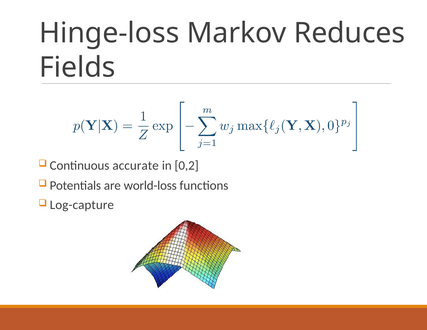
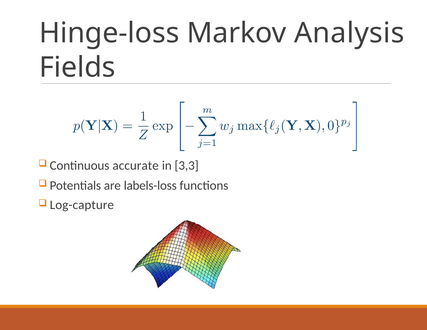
Reduces: Reduces -> Analysis (349, 33)
0,2: 0,2 -> 3,3 (187, 165)
world-loss: world-loss -> labels-loss (150, 185)
